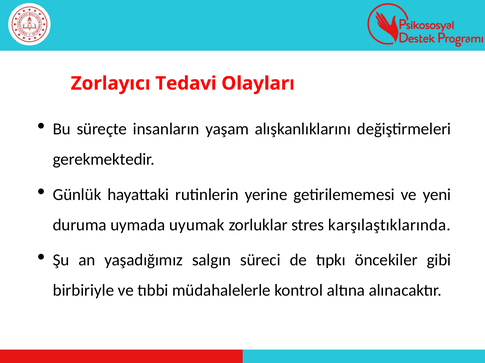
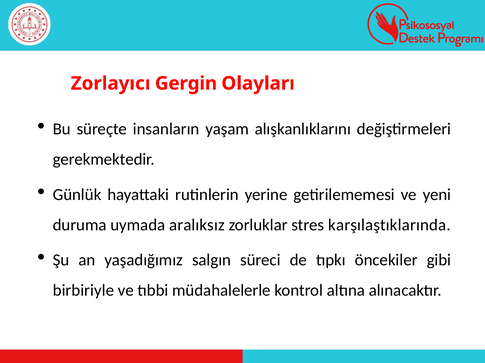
Tedavi: Tedavi -> Gergin (186, 84)
uyumak: uyumak -> aralıksız (197, 225)
